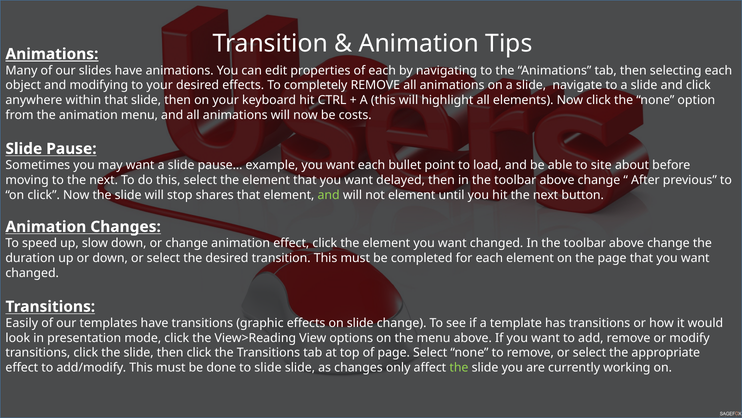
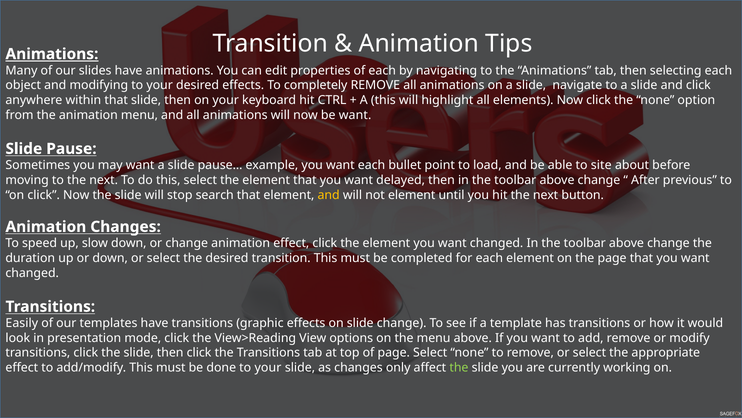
be costs: costs -> want (355, 115)
shares: shares -> search (215, 195)
and colour: light green -> yellow (329, 195)
done to slide: slide -> your (268, 367)
